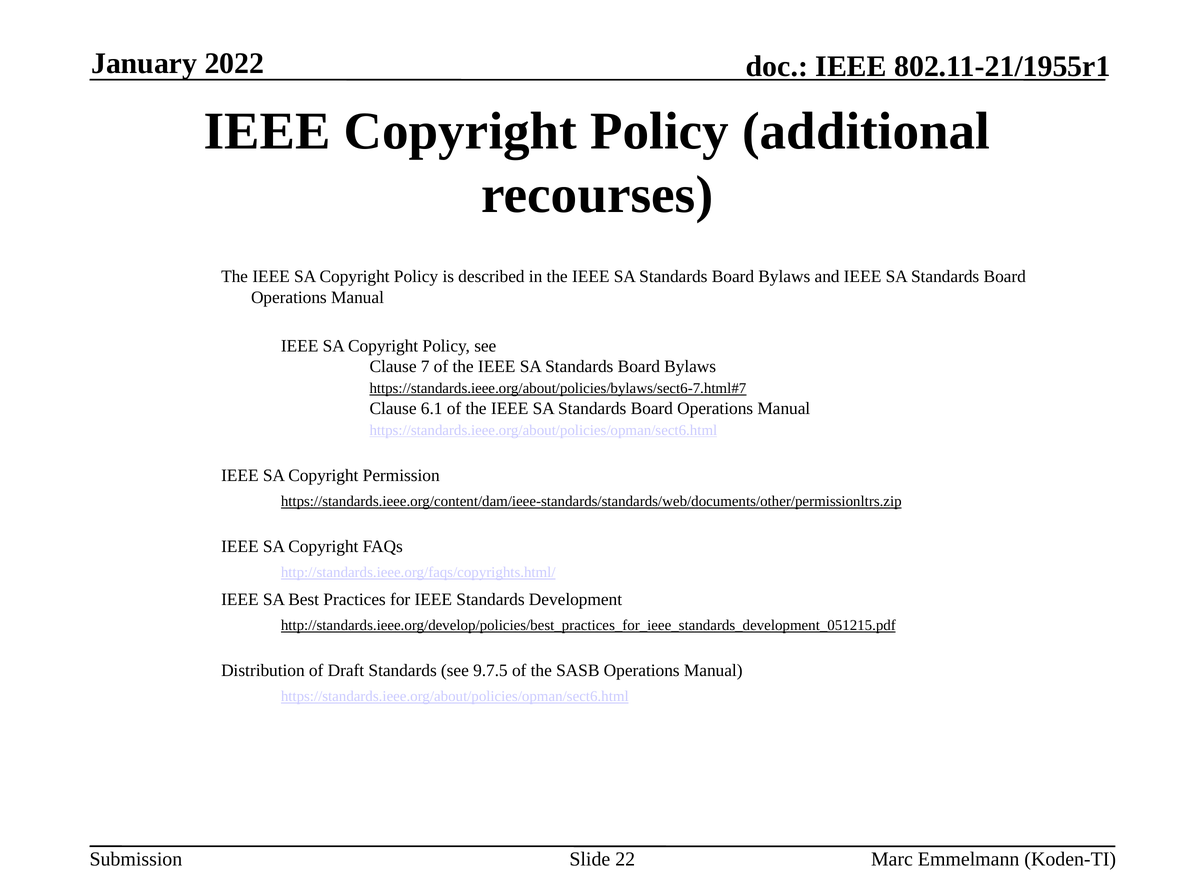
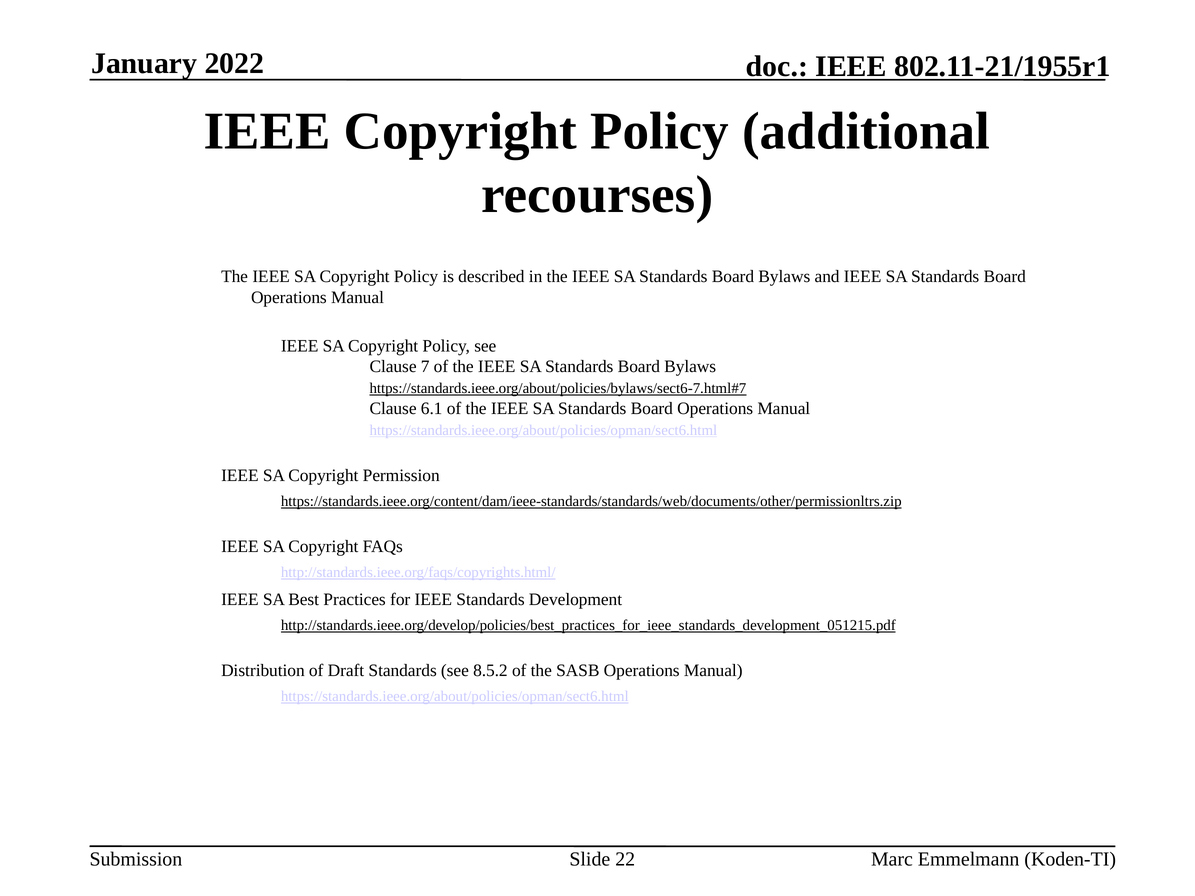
9.7.5: 9.7.5 -> 8.5.2 (490, 671)
